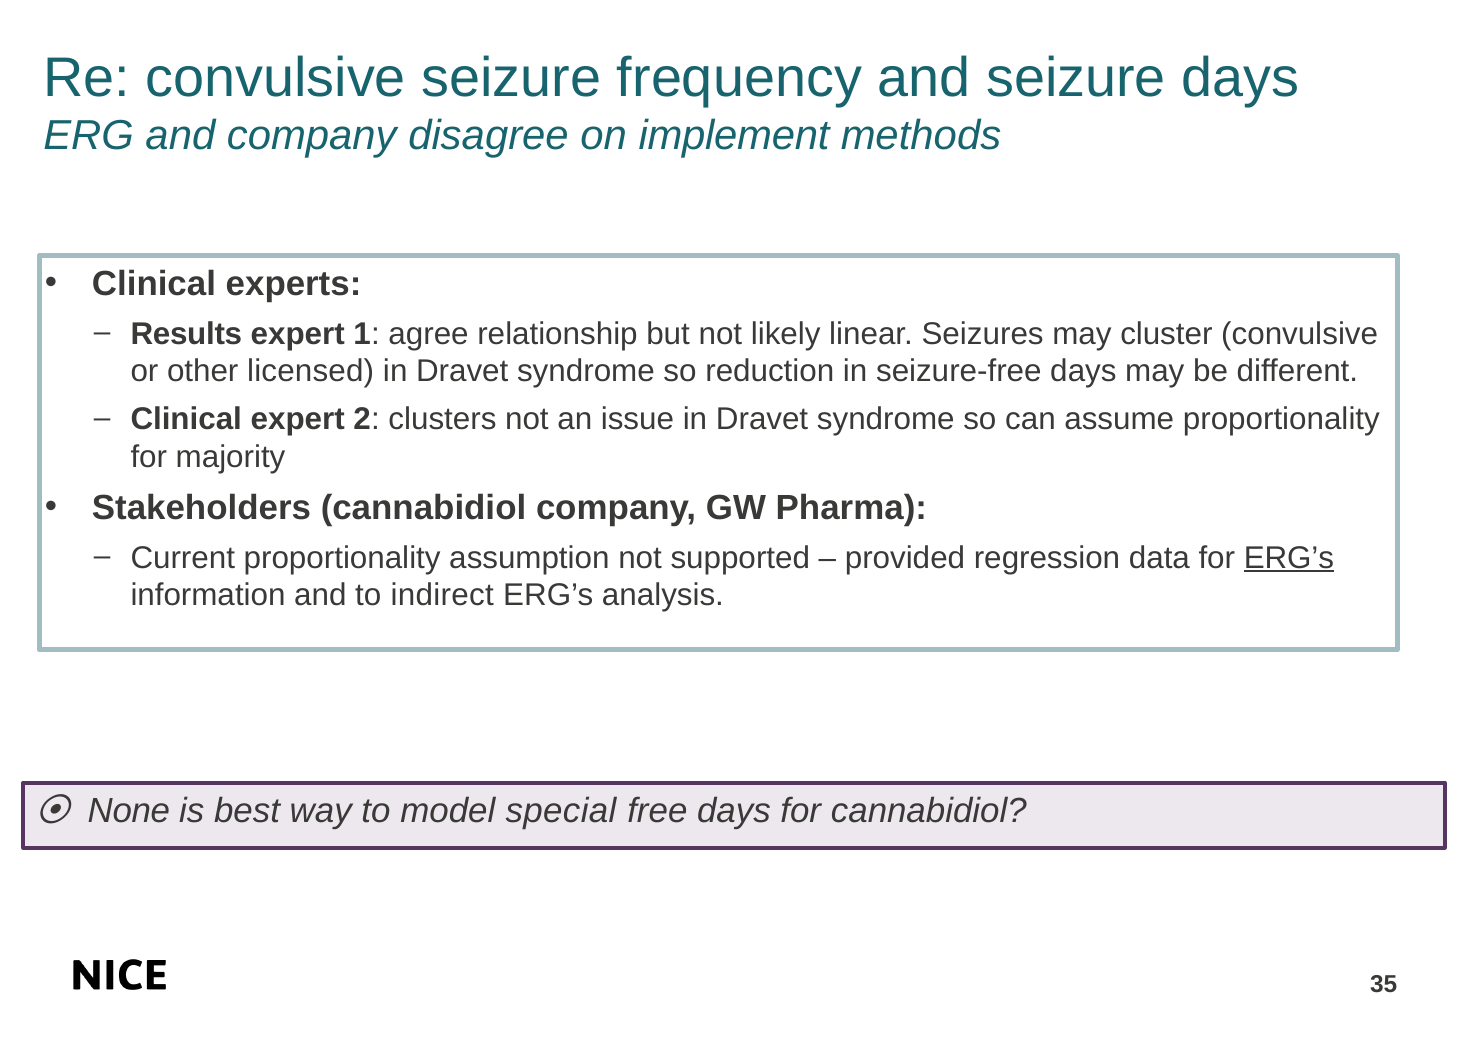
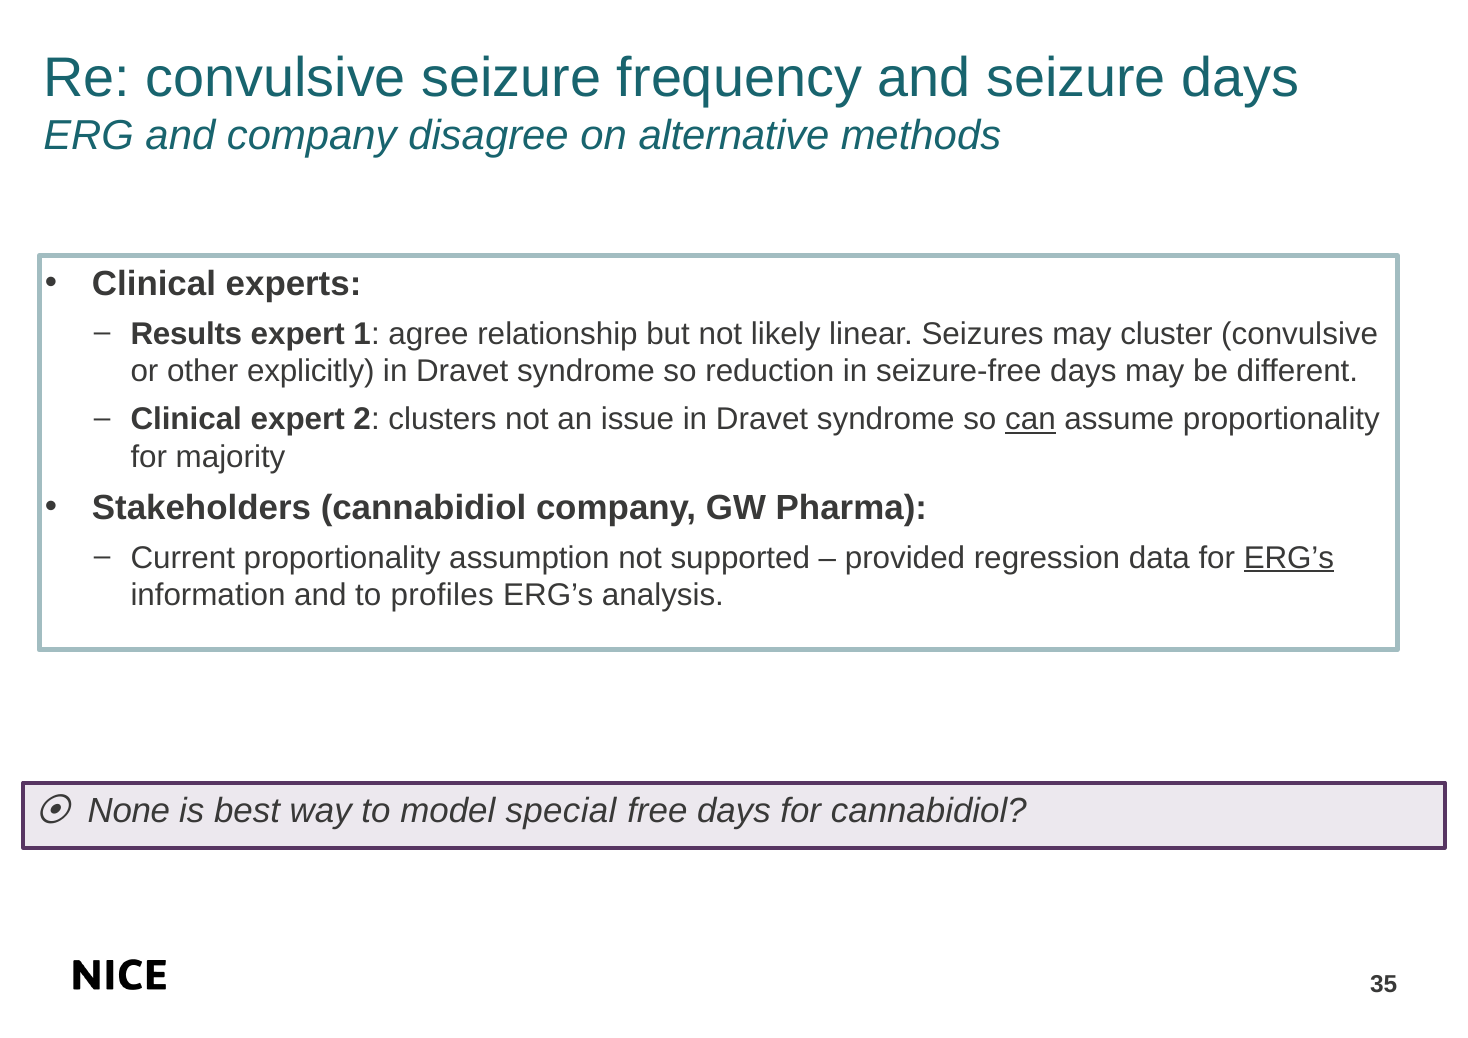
implement: implement -> alternative (734, 136)
licensed: licensed -> explicitly (311, 371)
can underline: none -> present (1030, 420)
indirect: indirect -> profiles (442, 595)
